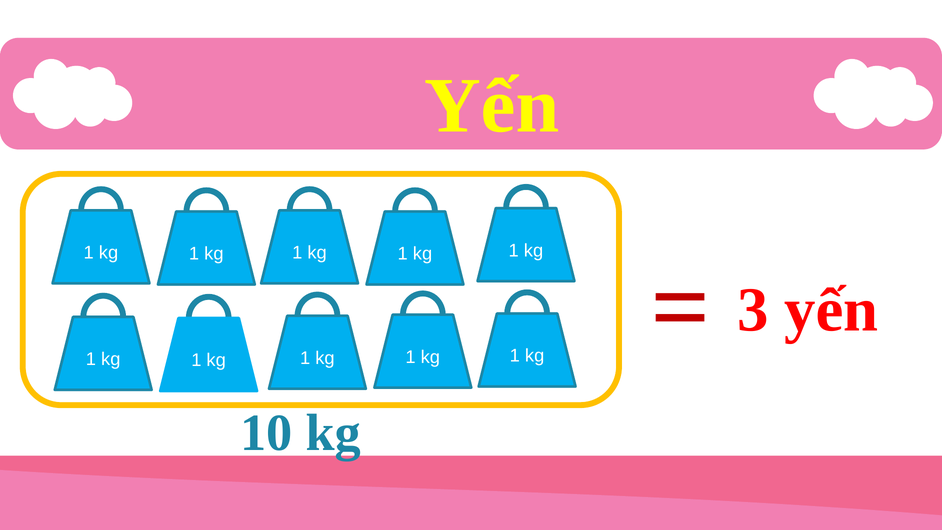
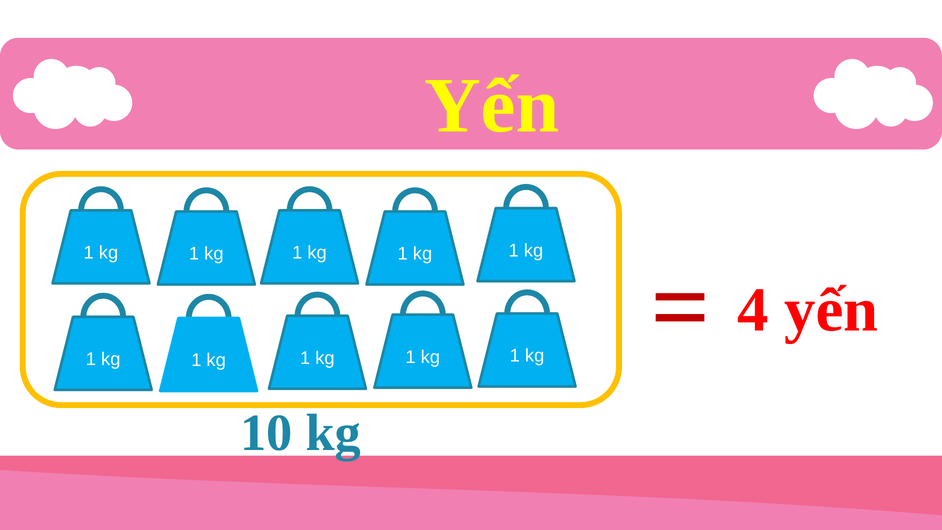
3: 3 -> 4 (753, 310)
